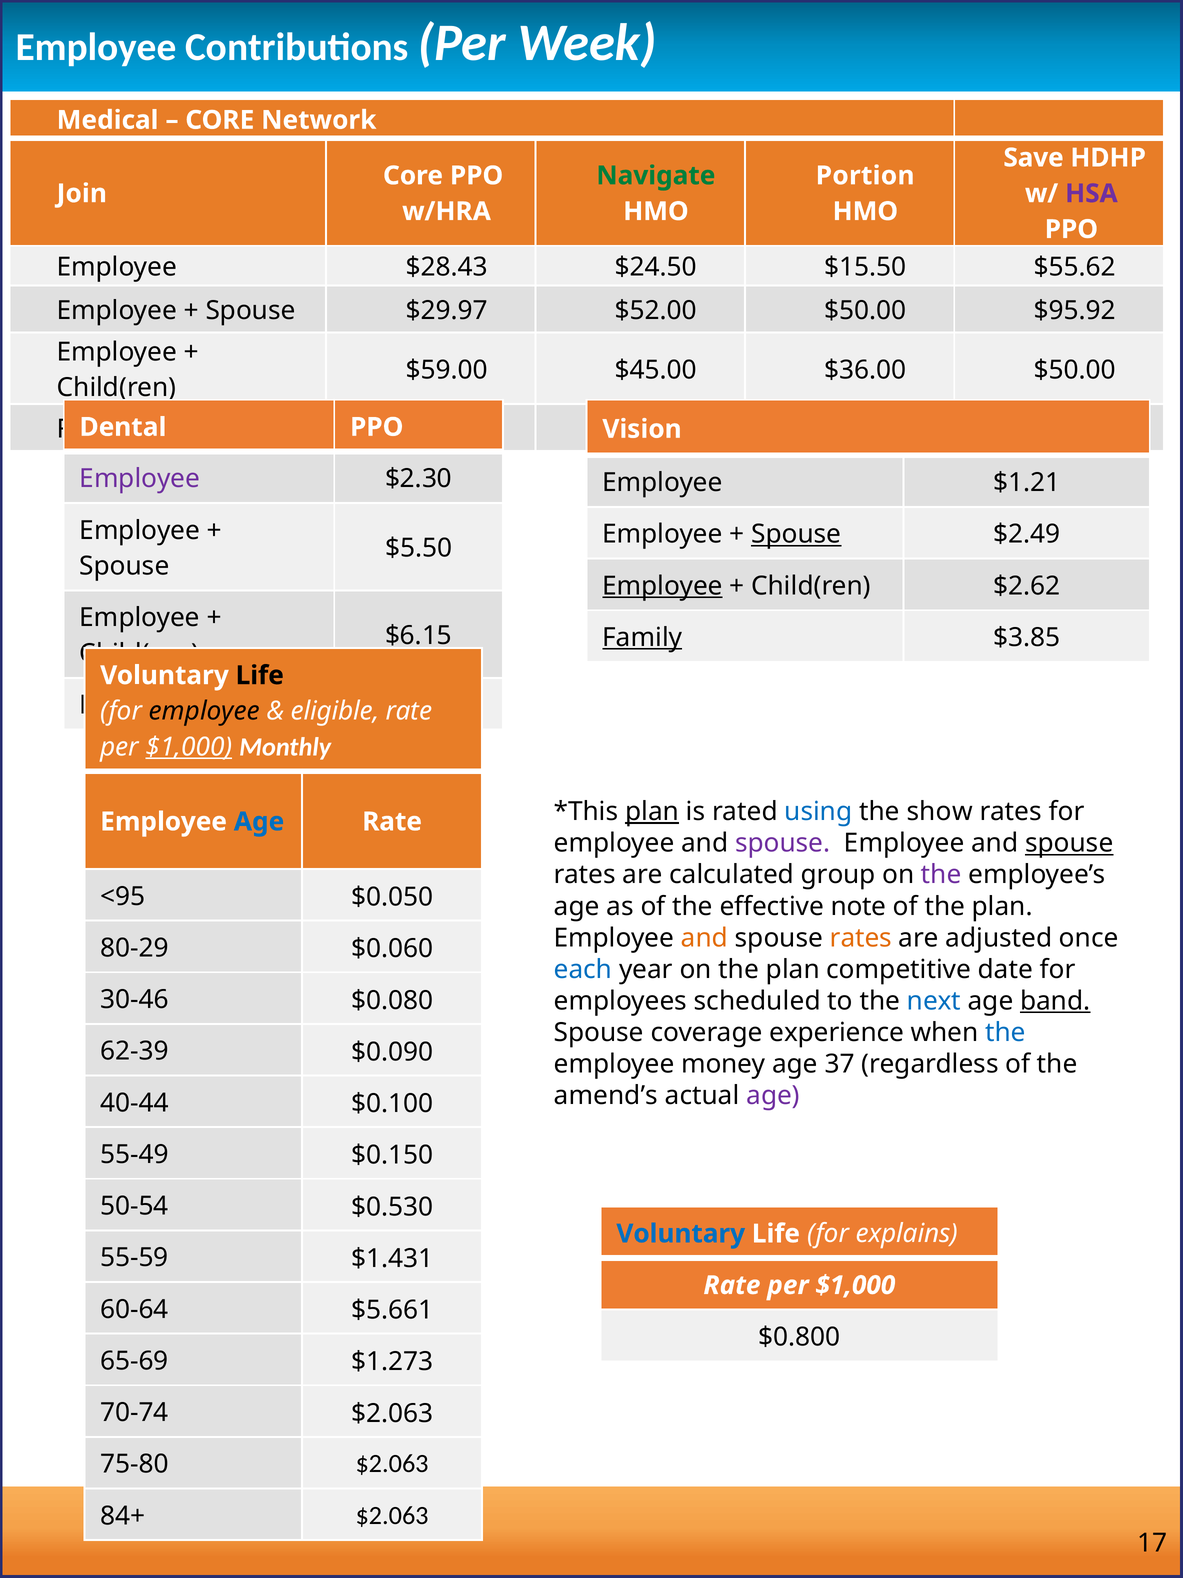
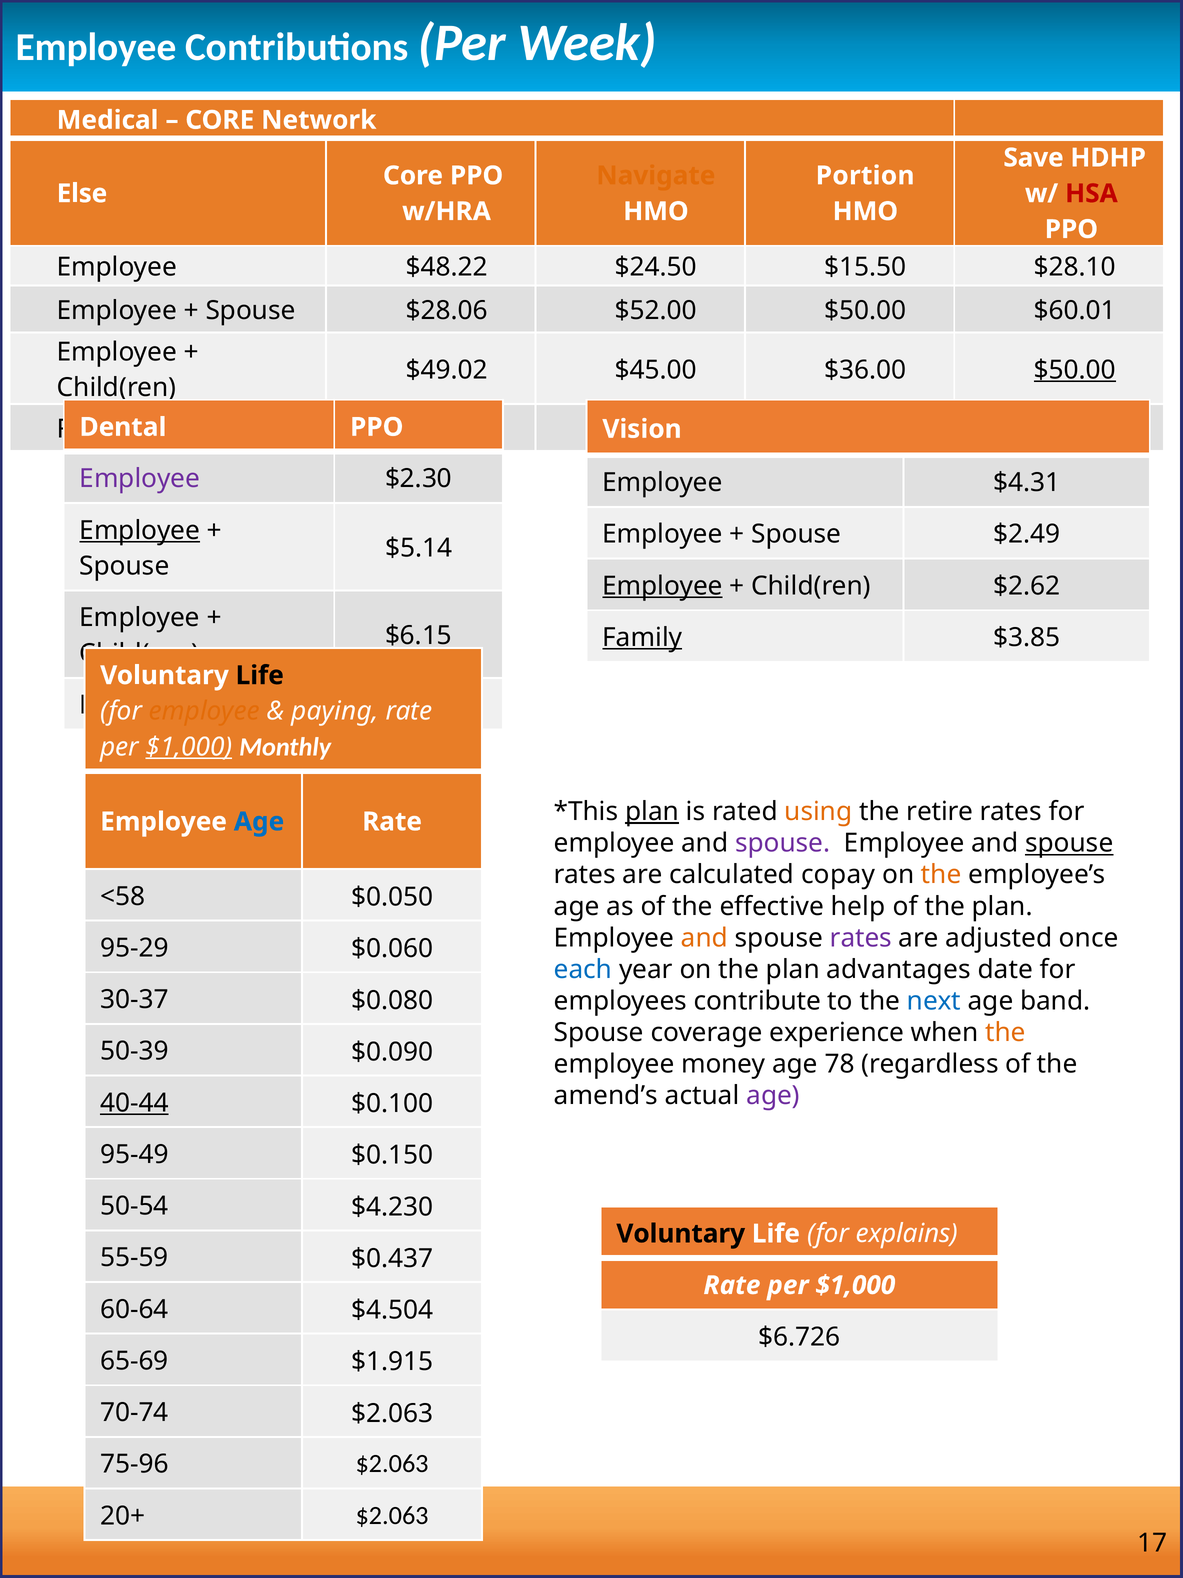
Navigate colour: green -> orange (656, 176)
Join: Join -> Else (82, 193)
HSA colour: purple -> red (1091, 193)
$28.43: $28.43 -> $48.22 (447, 267)
$55.62: $55.62 -> $28.10 (1075, 267)
$29.97: $29.97 -> $28.06 (447, 310)
$95.92: $95.92 -> $60.01 (1075, 310)
$59.00: $59.00 -> $49.02 (447, 370)
$50.00 underline: none -> present (1075, 370)
$1.21: $1.21 -> $4.31 (1027, 482)
Employee underline: none -> present (140, 530)
Spouse underline: present -> none (796, 534)
$5.50: $5.50 -> $5.14 (419, 548)
employee colour: black -> orange (204, 711)
eligible: eligible -> paying (335, 711)
using colour: blue -> orange (818, 811)
show: show -> retire (940, 811)
group: group -> copay (838, 874)
the colour: purple -> orange (941, 874)
<95: <95 -> <58 (123, 896)
note: note -> help (858, 906)
rates colour: orange -> purple (861, 938)
80-29: 80-29 -> 95-29 (134, 948)
competitive: competitive -> advantages (899, 969)
30-46: 30-46 -> 30-37 (134, 999)
scheduled: scheduled -> contribute (757, 1001)
band underline: present -> none (1055, 1001)
the colour: blue -> orange (1005, 1032)
62-39: 62-39 -> 50-39 (134, 1051)
37: 37 -> 78 (840, 1064)
40-44 underline: none -> present (134, 1102)
55-49: 55-49 -> 95-49 (134, 1154)
$0.530: $0.530 -> $4.230 (392, 1206)
Voluntary colour: blue -> black (681, 1233)
$1.431: $1.431 -> $0.437 (392, 1258)
$5.661: $5.661 -> $4.504 (392, 1310)
$0.800: $0.800 -> $6.726 (799, 1336)
$1.273: $1.273 -> $1.915 (392, 1361)
75-80: 75-80 -> 75-96 (134, 1464)
84+: 84+ -> 20+ (123, 1515)
